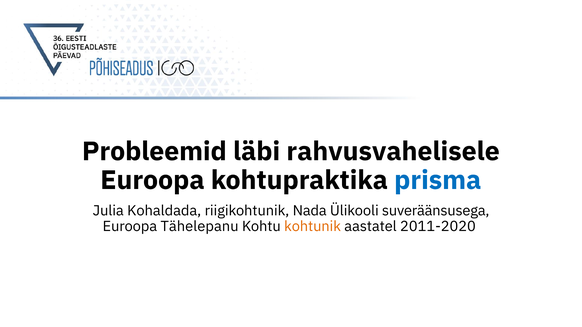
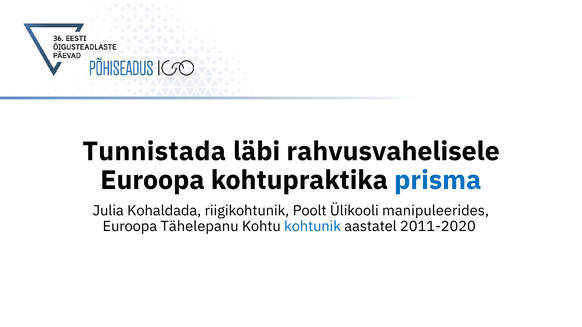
Probleemid: Probleemid -> Tunnistada (154, 152)
Nada: Nada -> Poolt (310, 211)
suveräänsusega: suveräänsusega -> manipuleerides (436, 211)
kohtunik colour: orange -> blue (313, 227)
